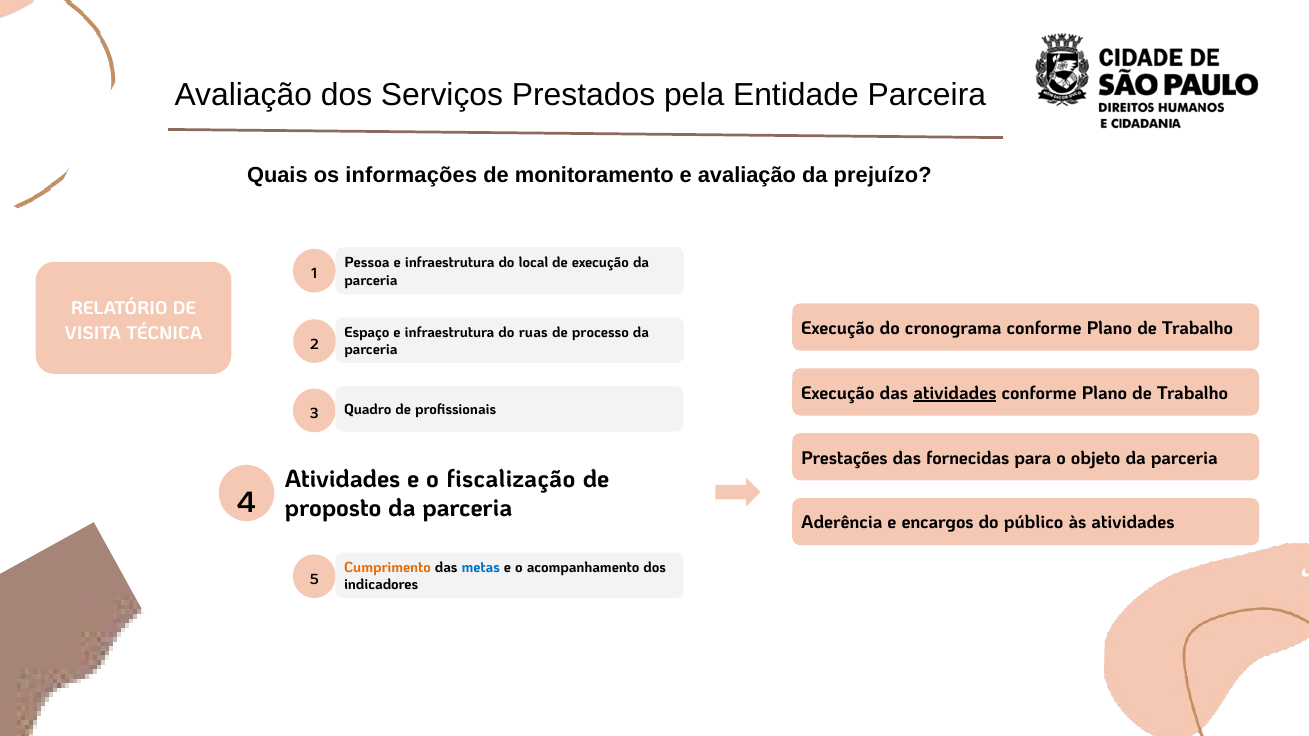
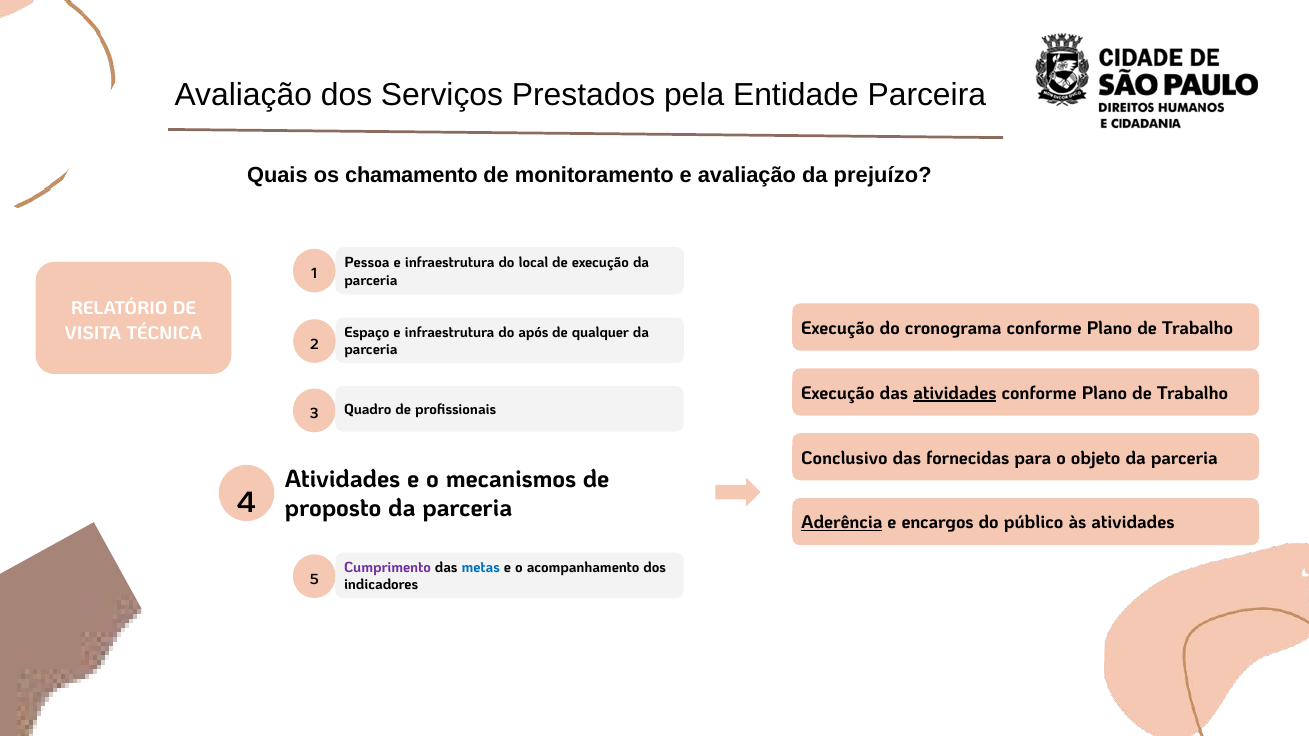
informações: informações -> chamamento (411, 175)
ruas: ruas -> após (533, 333)
processo: processo -> qualquer (600, 333)
Prestações: Prestações -> Conclusivo (844, 458)
fiscalização: fiscalização -> mecanismos (511, 479)
Aderência underline: none -> present (842, 523)
Cumprimento colour: orange -> purple (388, 568)
